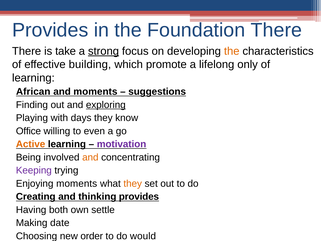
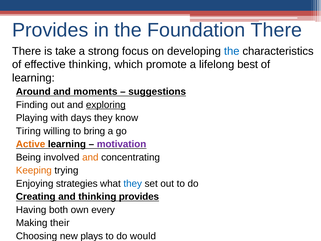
strong underline: present -> none (103, 51)
the colour: orange -> blue (232, 51)
effective building: building -> thinking (90, 64)
only: only -> best (248, 64)
African: African -> Around (33, 92)
Office: Office -> Tiring (28, 131)
even: even -> bring (94, 131)
Keeping colour: purple -> orange (34, 170)
Enjoying moments: moments -> strategies (77, 183)
they colour: orange -> blue (133, 183)
settle: settle -> every (103, 210)
date: date -> their (60, 223)
order: order -> plays (92, 236)
